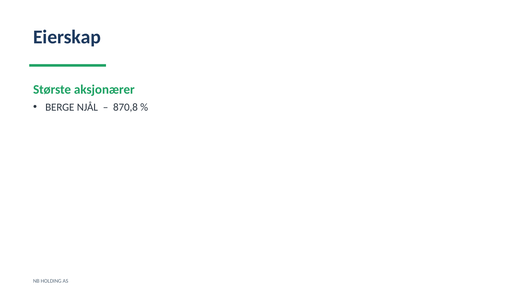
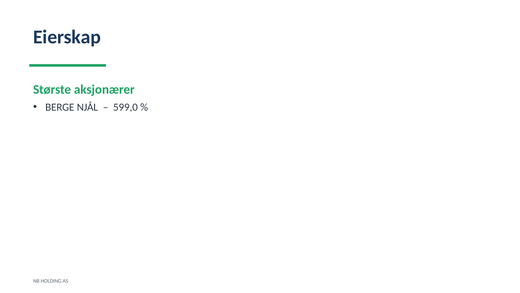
870,8: 870,8 -> 599,0 (125, 107)
